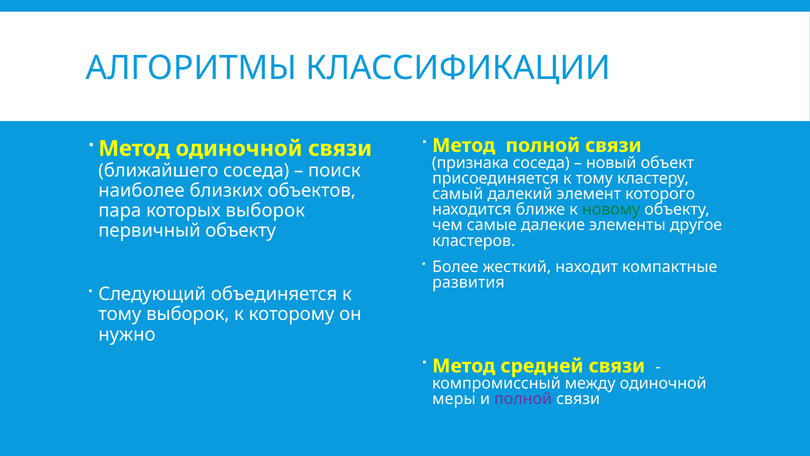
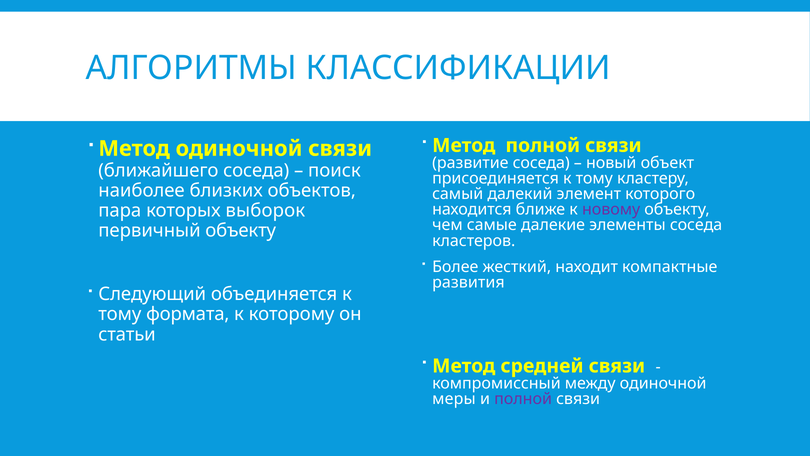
признака: признака -> развитие (470, 163)
новому colour: green -> purple (611, 209)
элементы другое: другое -> соседа (696, 225)
тому выборок: выборок -> формата (188, 314)
нужно: нужно -> статьи (127, 334)
